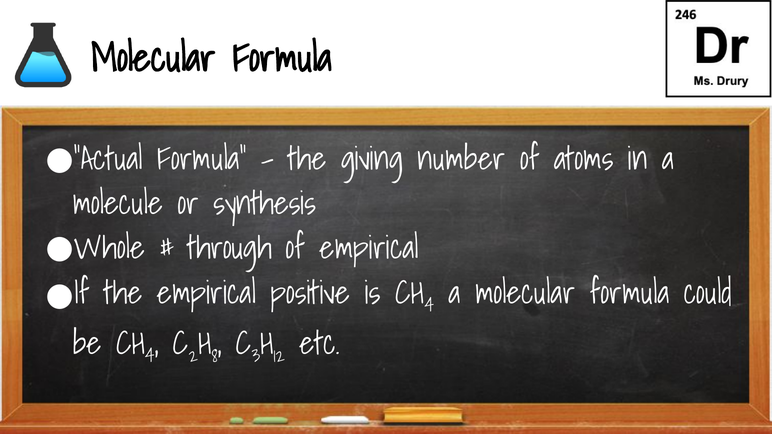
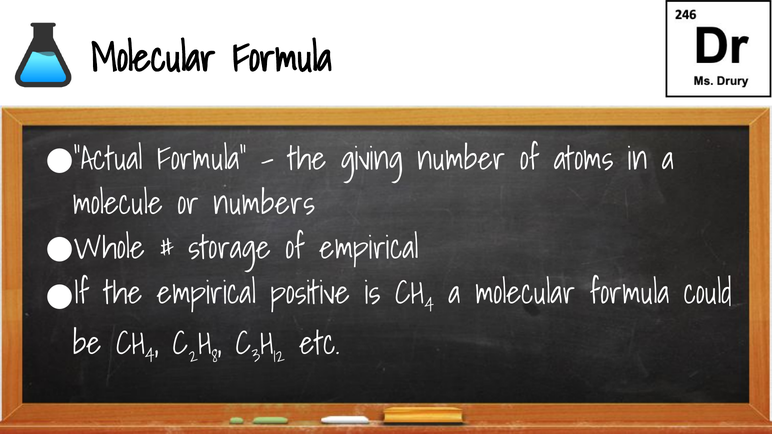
synthesis: synthesis -> numbers (264, 204)
through: through -> storage (230, 248)
